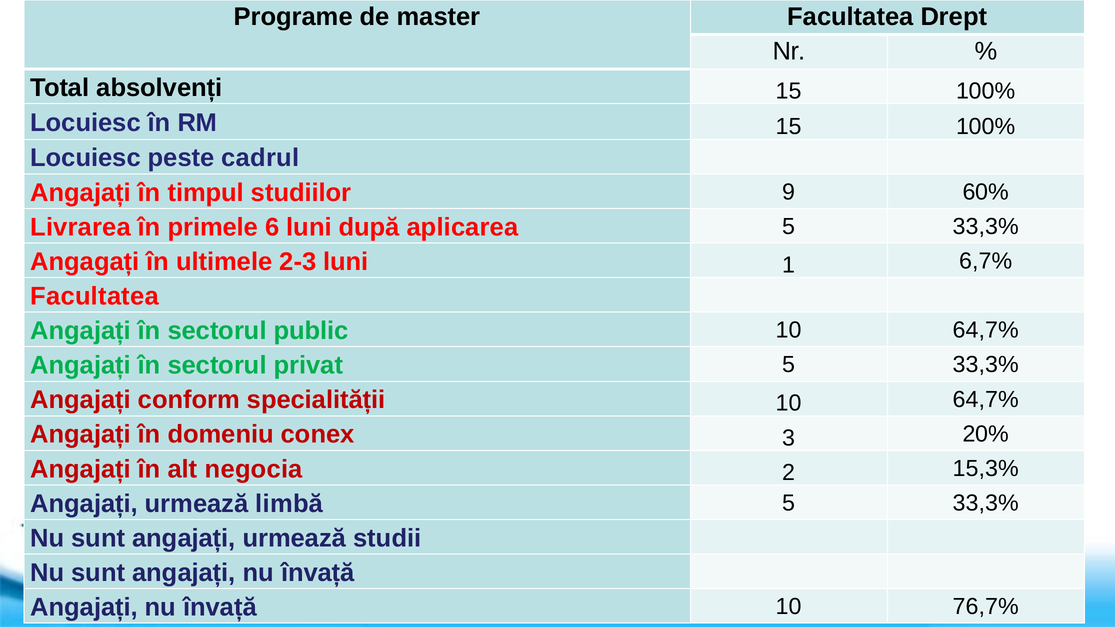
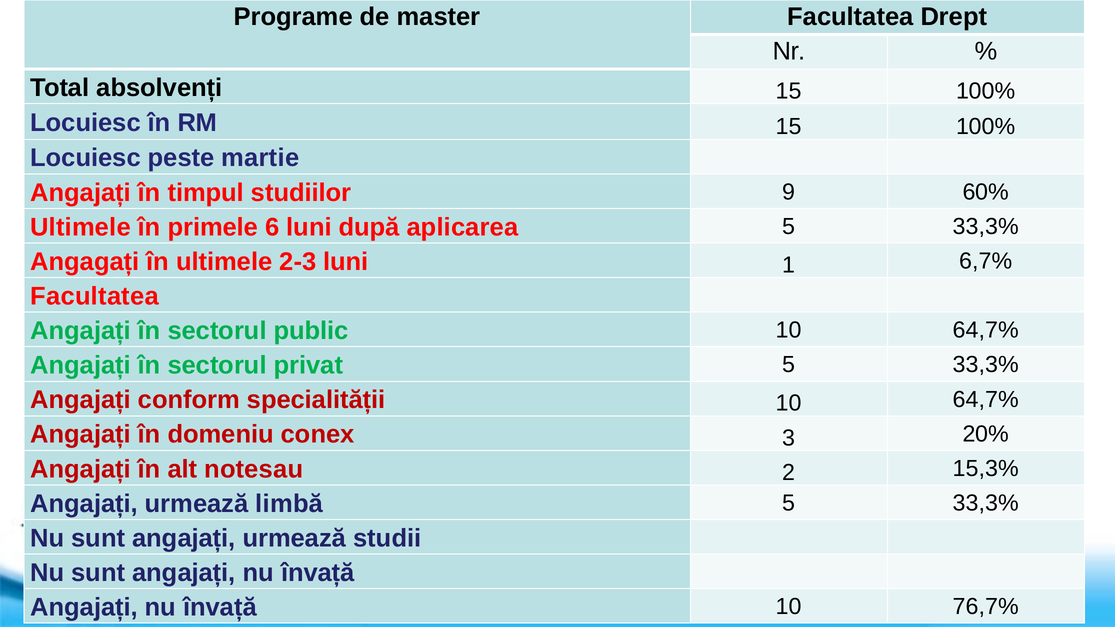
cadrul: cadrul -> martie (260, 158)
Livrarea: Livrarea -> Ultimele (81, 227)
negocia: negocia -> notesau (254, 469)
